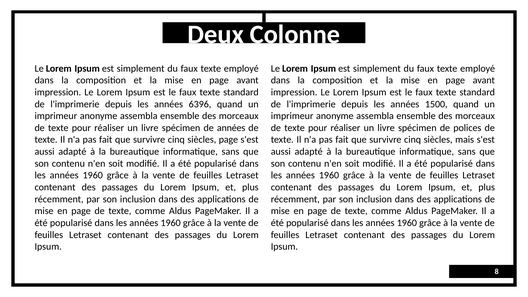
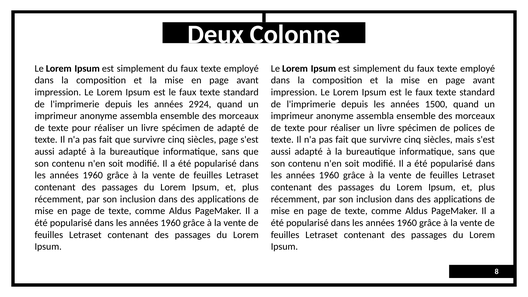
6396: 6396 -> 2924 (200, 104)
de années: années -> adapté (231, 128)
